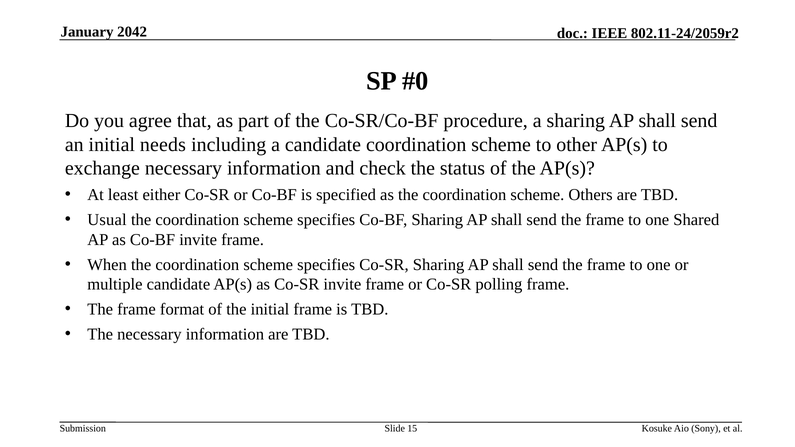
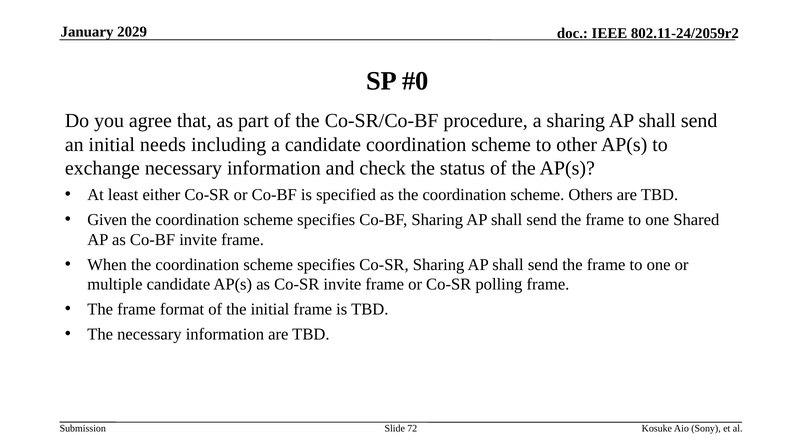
2042: 2042 -> 2029 (132, 32)
Usual: Usual -> Given (107, 220)
15: 15 -> 72 (412, 429)
